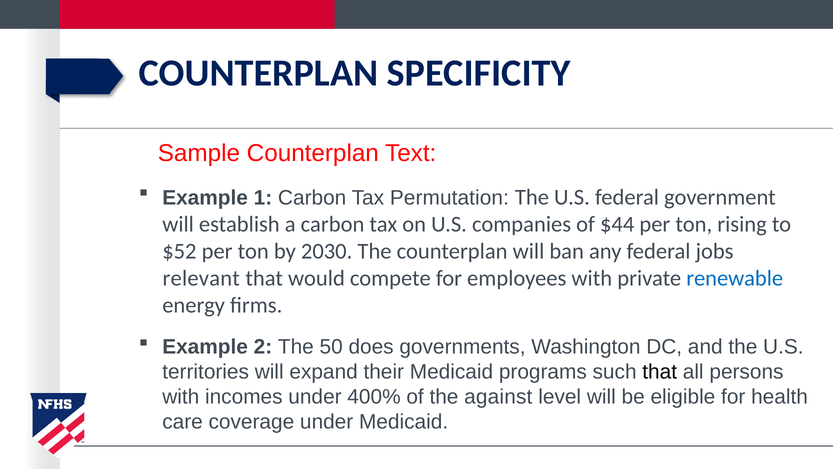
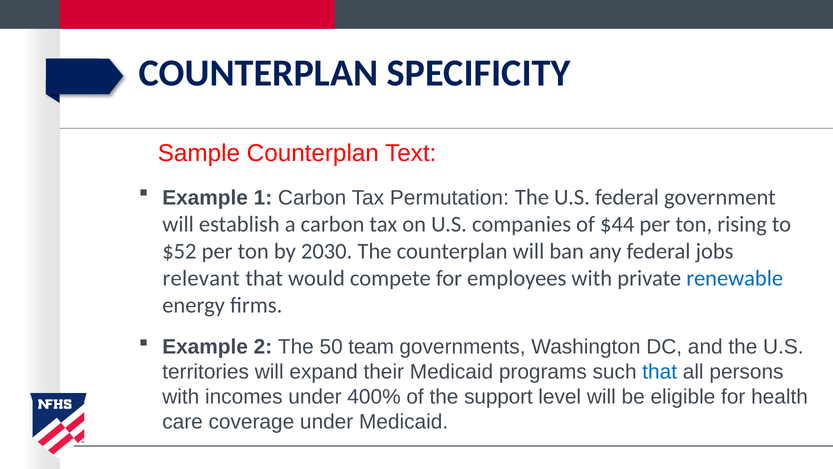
does: does -> team (371, 347)
that colour: black -> blue (660, 372)
against: against -> support (498, 397)
